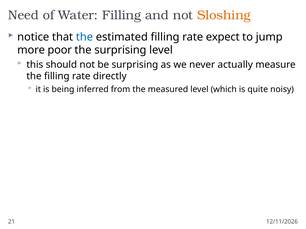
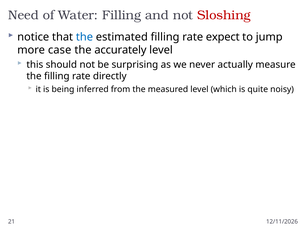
Sloshing colour: orange -> red (224, 15)
poor: poor -> case (60, 50)
the surprising: surprising -> accurately (120, 50)
